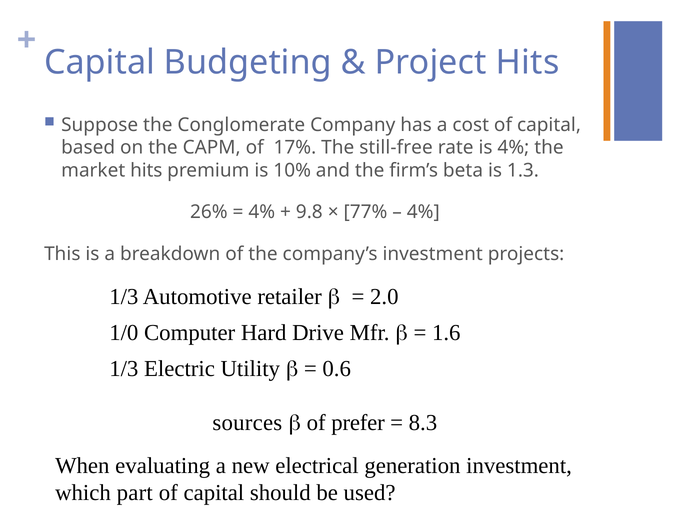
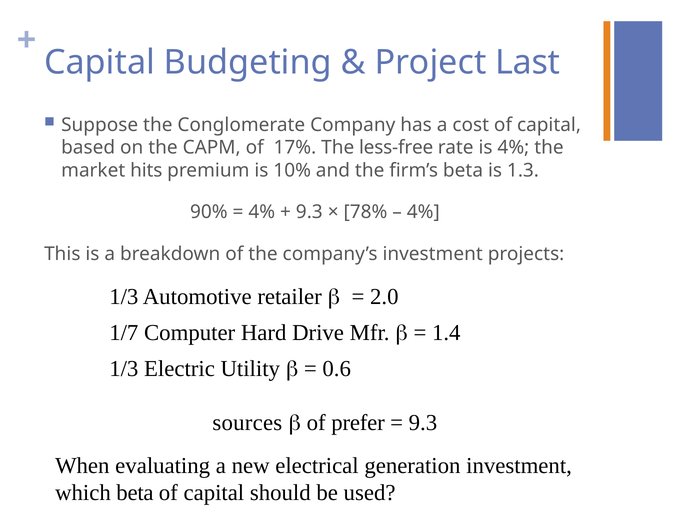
Project Hits: Hits -> Last (528, 63)
still-free: still-free -> less-free (396, 148)
26%: 26% -> 90% (209, 212)
9.8: 9.8 -> 9.3 (309, 212)
77%: 77% -> 78% (365, 212)
1/0: 1/0 -> 1/7 (124, 333)
1.6: 1.6 -> 1.4 (446, 333)
8.3: 8.3 -> 9.3 (423, 423)
which part: part -> beta (135, 493)
